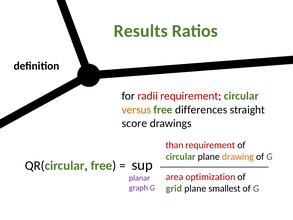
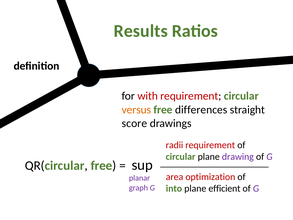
radii: radii -> with (148, 96)
than: than -> radii (174, 145)
drawing colour: orange -> purple (238, 157)
grid: grid -> into (174, 188)
smallest: smallest -> efficient (224, 188)
